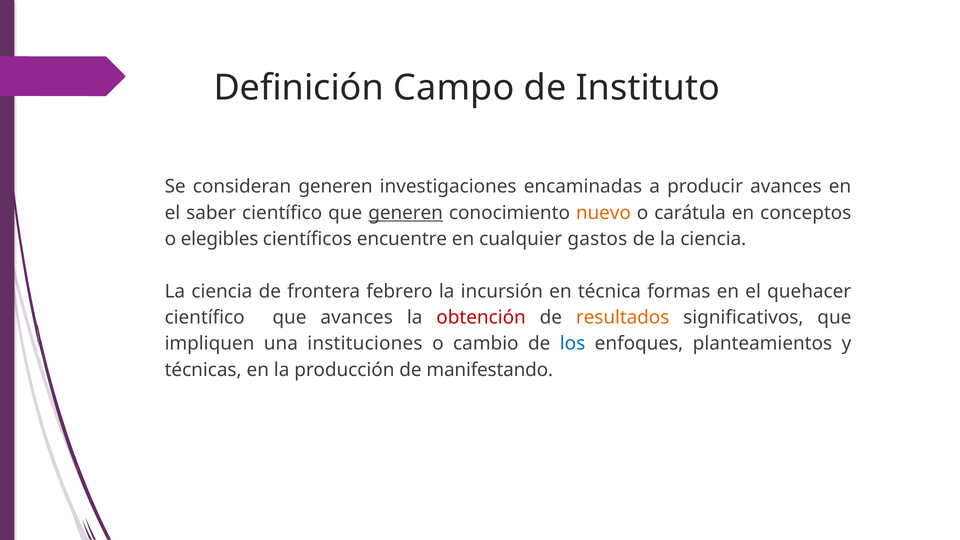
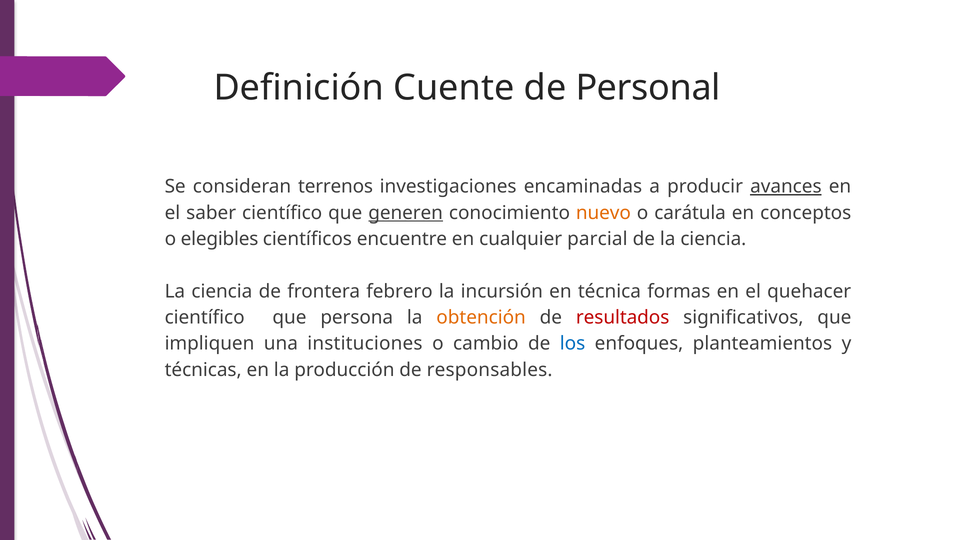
Campo: Campo -> Cuente (454, 88)
Instituto: Instituto -> Personal (648, 88)
consideran generen: generen -> terrenos (336, 187)
avances underline: none -> present (786, 187)
gastos: gastos -> parcial (597, 239)
que avances: avances -> persona (357, 318)
obtención colour: red -> orange (481, 318)
resultados colour: orange -> red (623, 318)
manifestando: manifestando -> responsables (490, 370)
